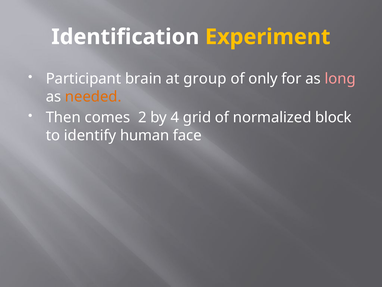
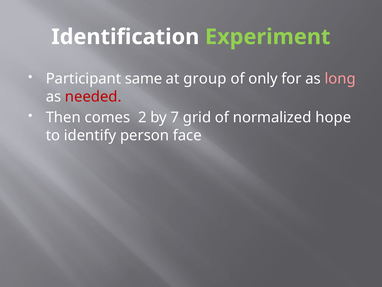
Experiment colour: yellow -> light green (268, 37)
brain: brain -> same (144, 79)
needed colour: orange -> red (93, 97)
4: 4 -> 7 (175, 117)
block: block -> hope (333, 117)
human: human -> person (145, 135)
